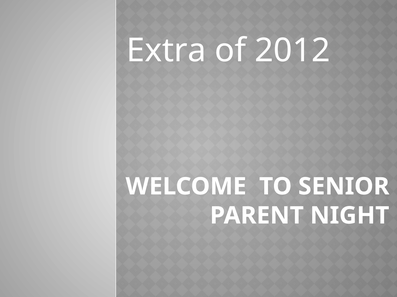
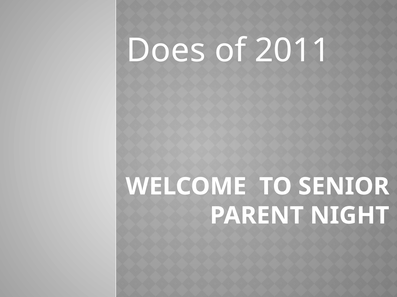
Extra: Extra -> Does (166, 51)
2012: 2012 -> 2011 (292, 51)
